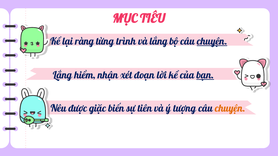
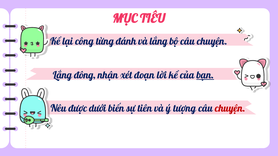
ràng: ràng -> công (85, 41)
trình: trình -> đánh (126, 41)
chuyện underline: present -> none (212, 41)
hiềm: hiềm -> đông (85, 75)
giặc: giặc -> dưới (98, 109)
chuyện colour: orange -> red (230, 109)
